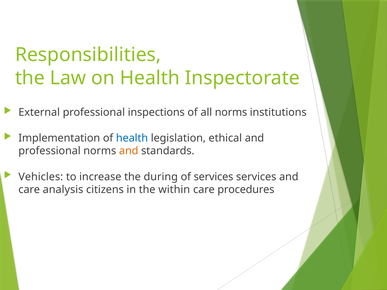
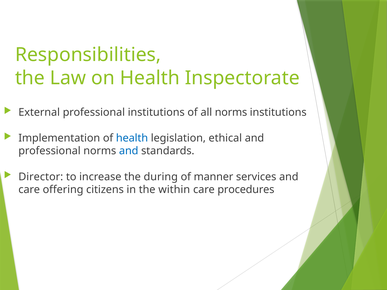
professional inspections: inspections -> institutions (156, 112)
and colour: orange -> blue (129, 151)
Vehicles: Vehicles -> Director (41, 177)
of services: services -> manner (213, 177)
analysis: analysis -> offering (63, 190)
